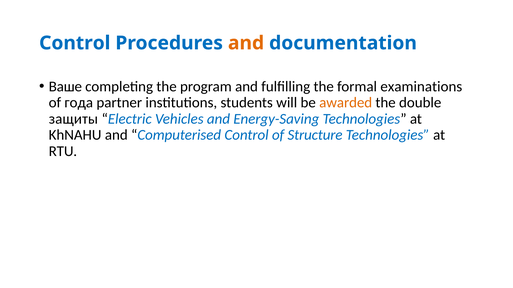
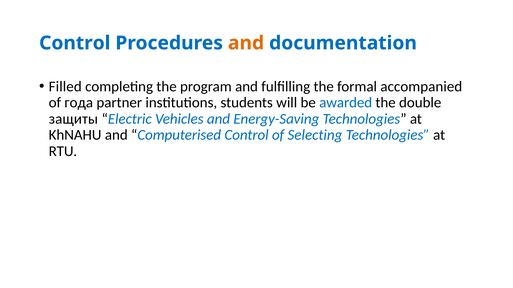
Ваше: Ваше -> Filled (65, 87)
examinations: examinations -> accompanied (421, 87)
awarded colour: orange -> blue (346, 103)
Structure: Structure -> Selecting (315, 135)
